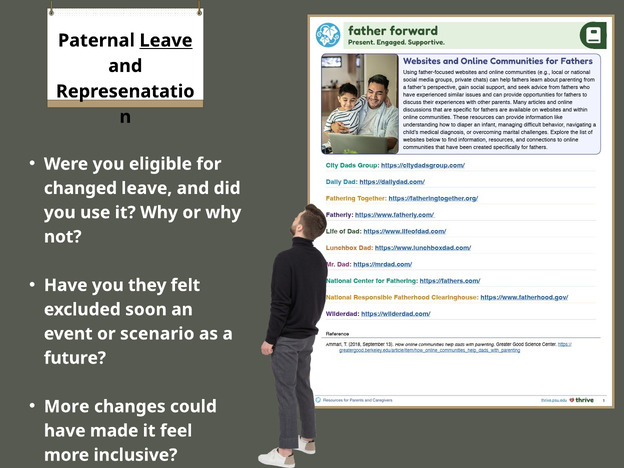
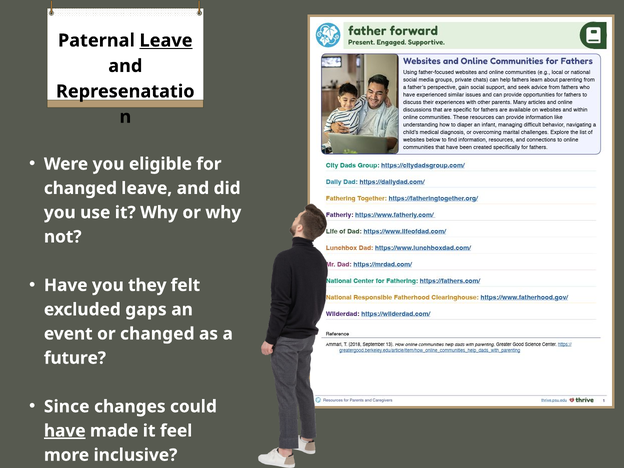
soon: soon -> gaps (146, 310)
or scenario: scenario -> changed (157, 334)
More: More -> Since (67, 407)
have underline: none -> present (65, 431)
